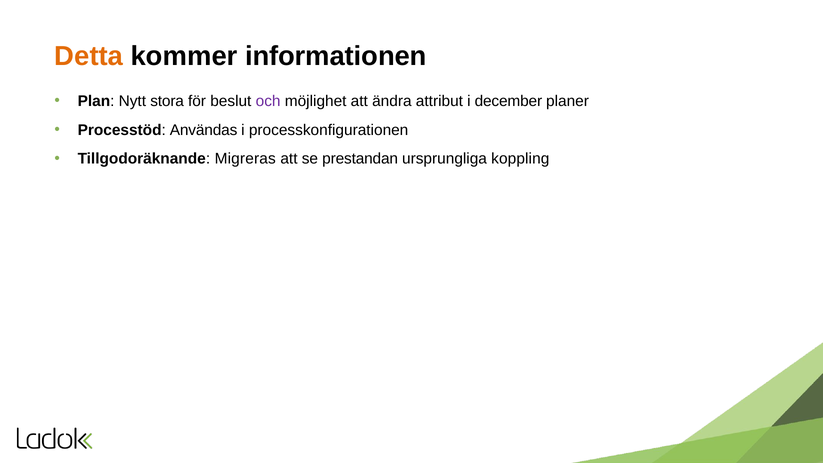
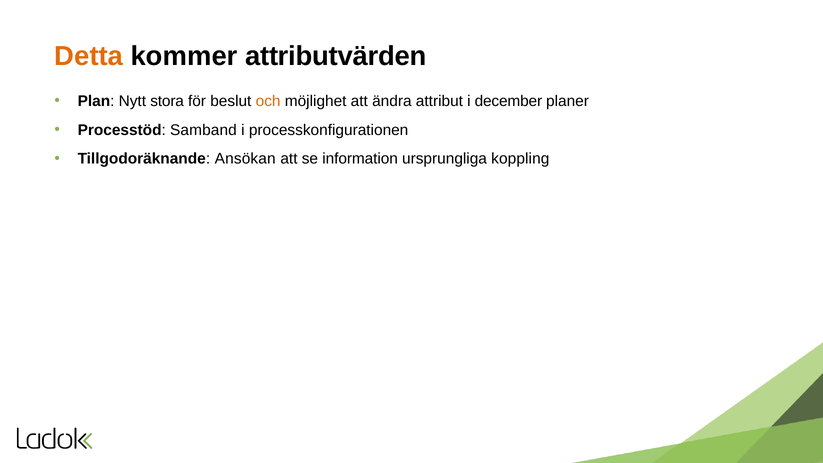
informationen: informationen -> attributvärden (336, 56)
och colour: purple -> orange (268, 101)
Användas: Användas -> Samband (203, 130)
Migreras: Migreras -> Ansökan (245, 159)
prestandan: prestandan -> information (360, 159)
